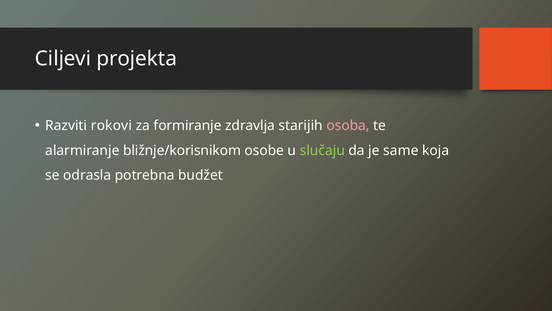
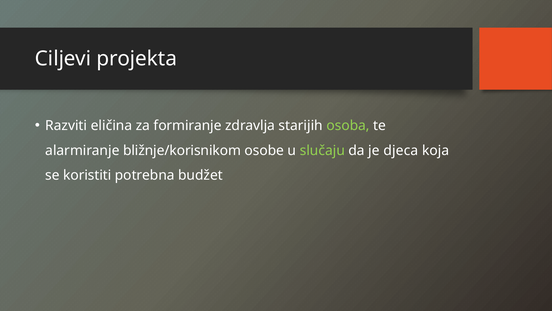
rokovi: rokovi -> eličina (111, 125)
osoba colour: pink -> light green (348, 125)
same: same -> djeca (401, 150)
odrasla: odrasla -> koristiti (87, 175)
